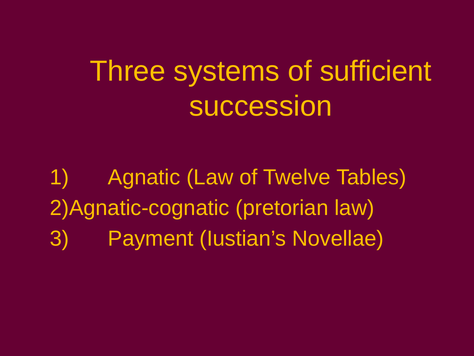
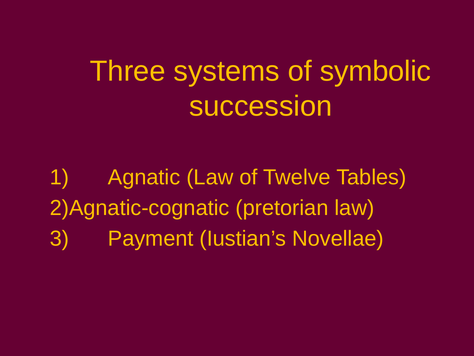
sufficient: sufficient -> symbolic (376, 71)
